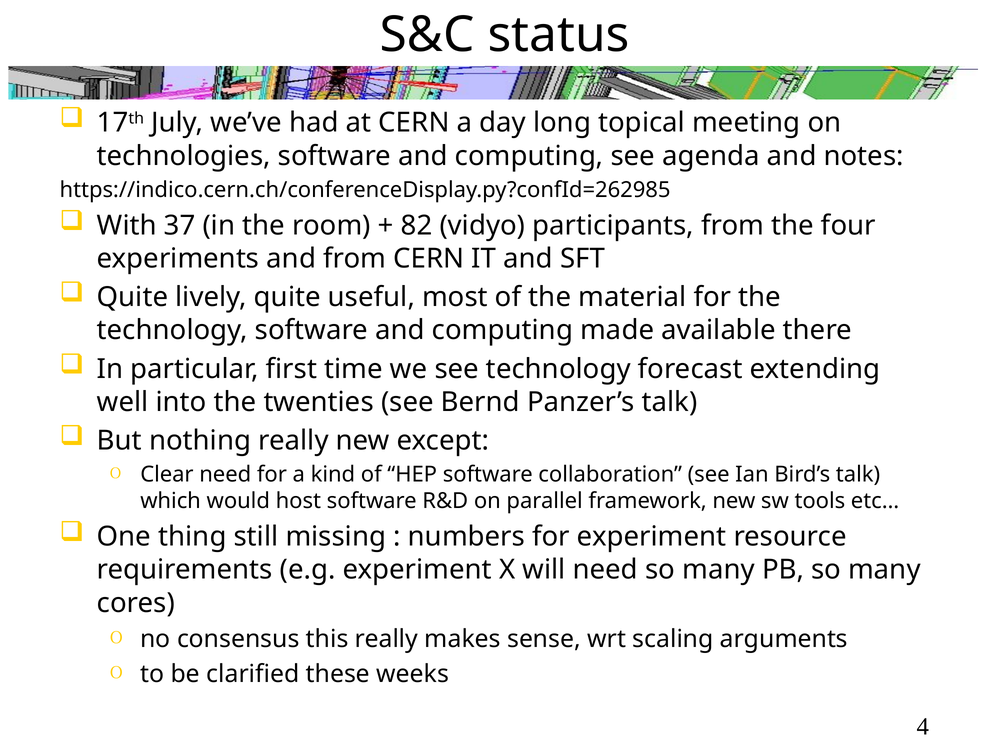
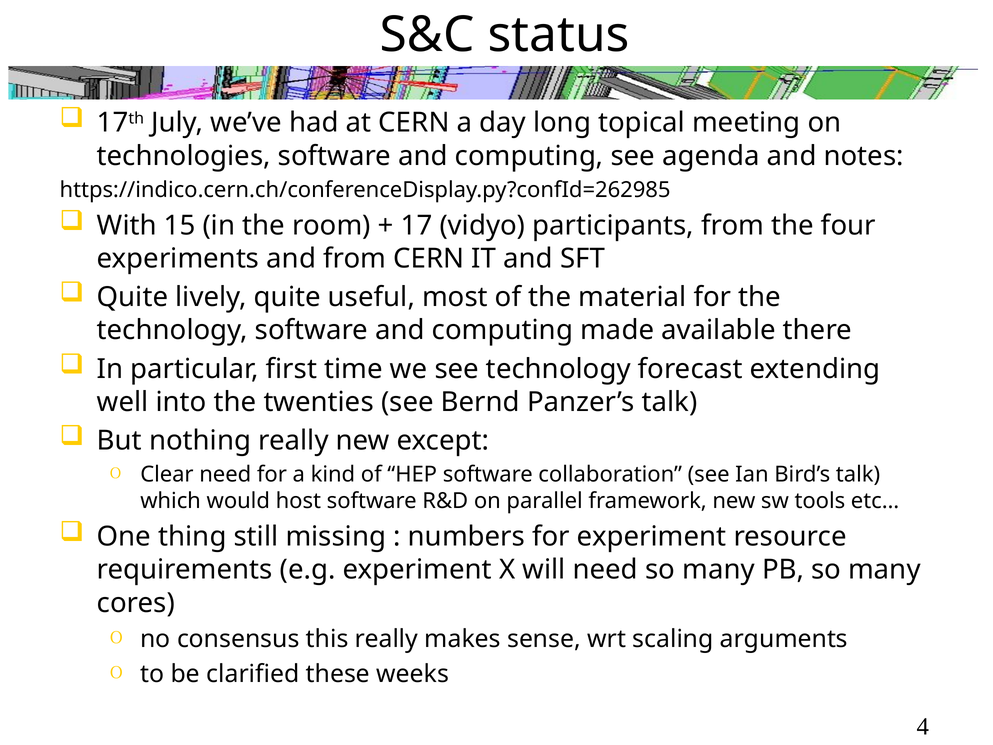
37: 37 -> 15 (180, 225)
82: 82 -> 17 (417, 225)
